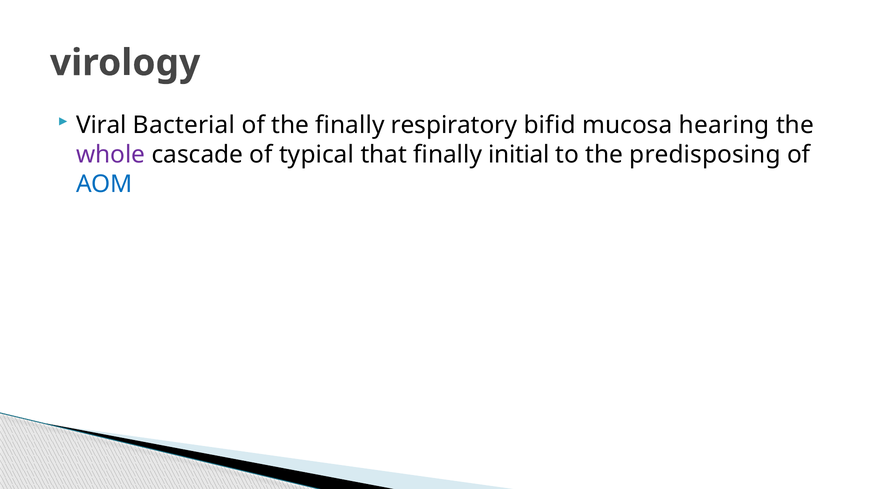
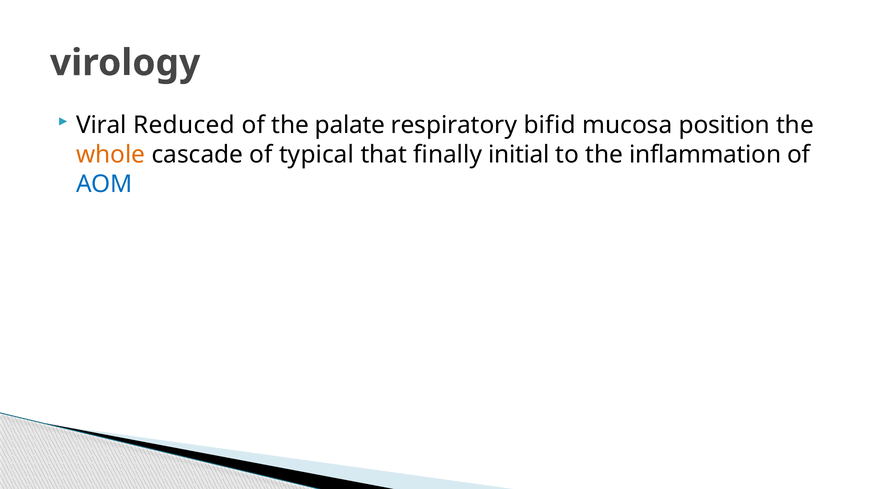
Bacterial: Bacterial -> Reduced (184, 125)
the finally: finally -> palate (350, 125)
hearing: hearing -> position (724, 125)
whole colour: purple -> orange (111, 155)
predisposing: predisposing -> inflammation (705, 155)
